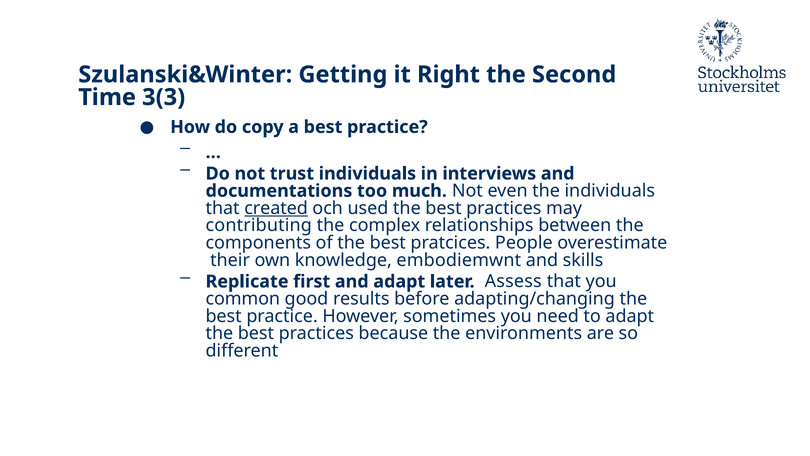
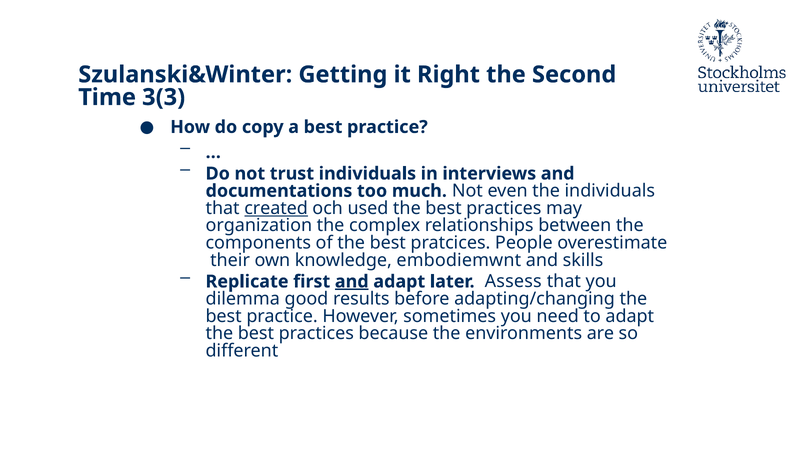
contributing: contributing -> organization (259, 225)
and underline: none -> present (352, 281)
common: common -> dilemma (243, 299)
